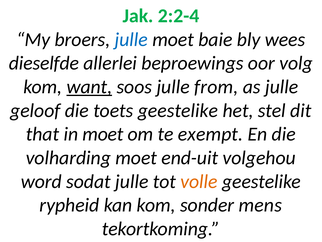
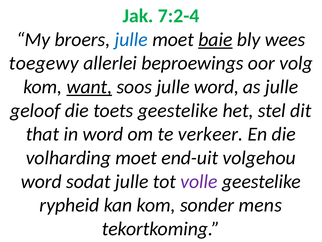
2:2-4: 2:2-4 -> 7:2-4 (179, 16)
baie underline: none -> present (215, 39)
dieselfde: dieselfde -> toegewy (44, 63)
julle from: from -> word (216, 87)
in moet: moet -> word (103, 134)
exempt: exempt -> verkeer (211, 134)
volle colour: orange -> purple (199, 181)
